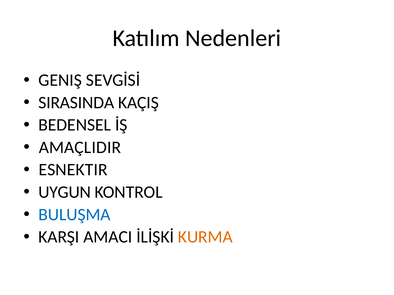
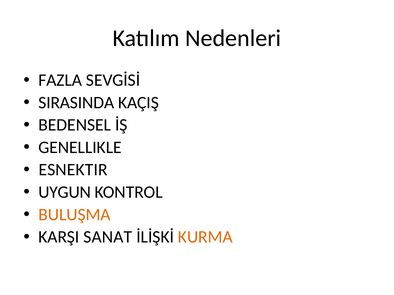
GENIŞ: GENIŞ -> FAZLA (60, 80)
AMAÇLIDIR: AMAÇLIDIR -> GENELLIKLE (80, 148)
BULUŞMA colour: blue -> orange (75, 215)
AMACI: AMACI -> SANAT (108, 237)
